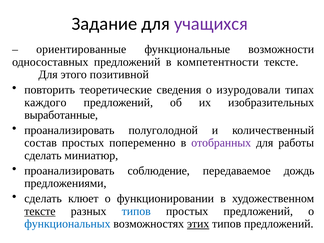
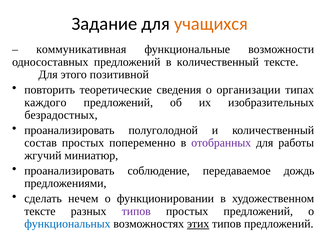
учащихся colour: purple -> orange (211, 24)
ориентированные: ориентированные -> коммуникативная (81, 49)
в компетентности: компетентности -> количественный (218, 62)
изуродовали: изуродовали -> организации (249, 90)
выработанные: выработанные -> безрадостных (61, 115)
сделать: сделать -> жгучий (43, 156)
клюет: клюет -> нечем (83, 199)
тексте underline: present -> none (40, 211)
типов colour: blue -> purple (136, 211)
